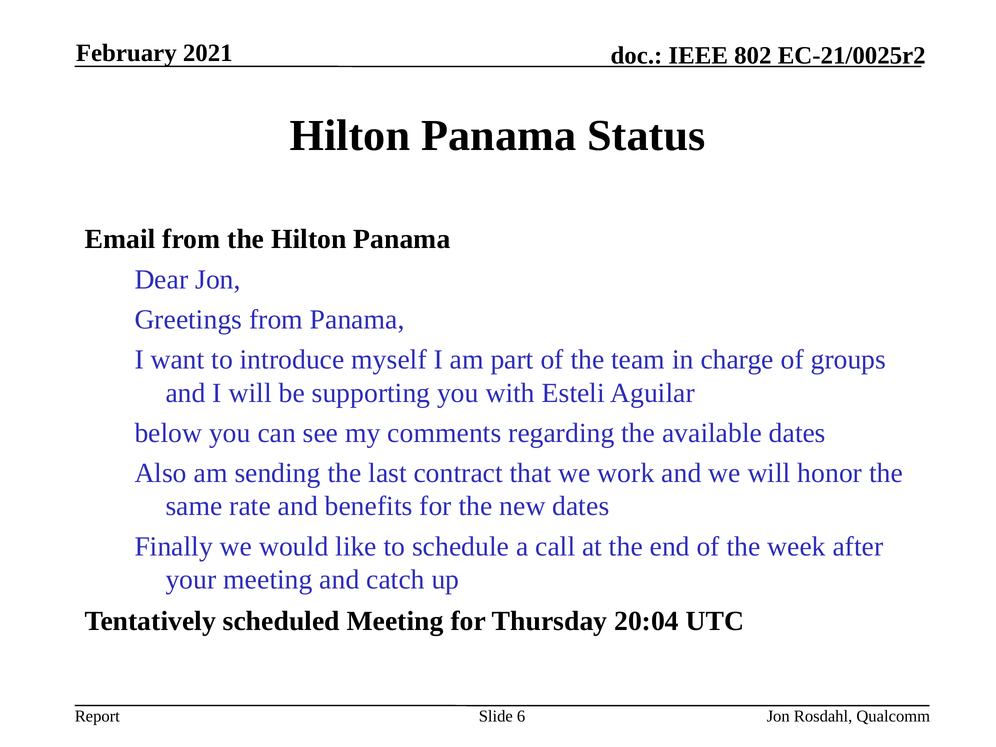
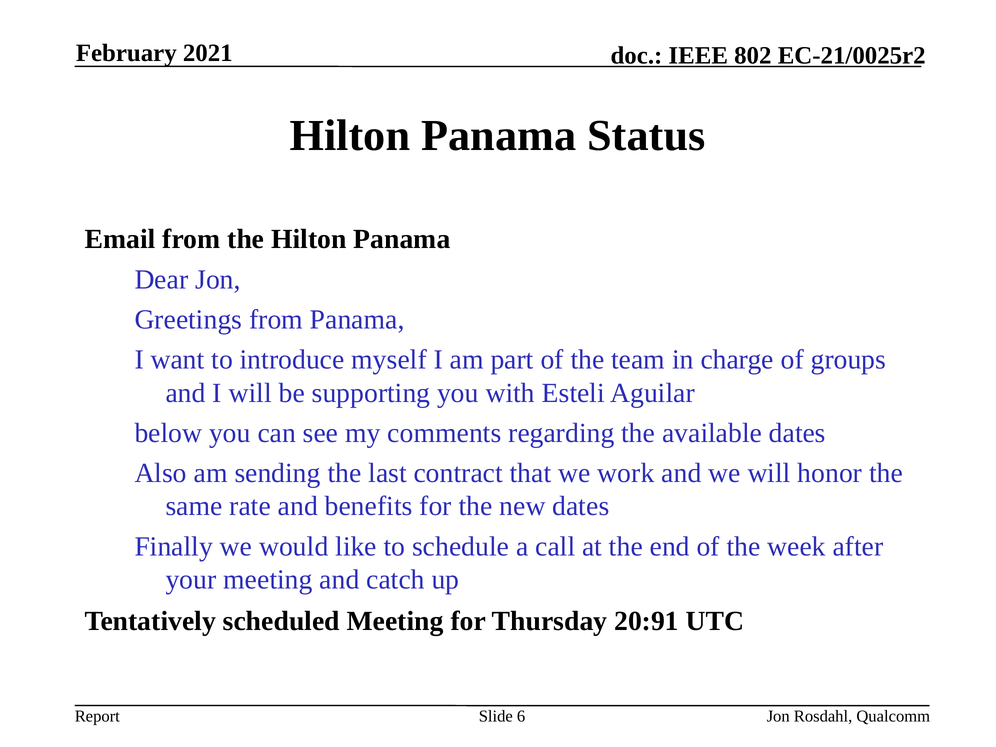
20:04: 20:04 -> 20:91 (647, 621)
